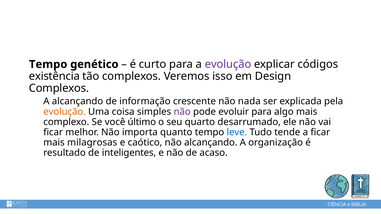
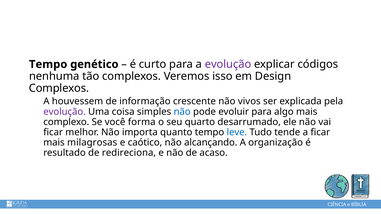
existência: existência -> nenhuma (54, 76)
A alcançando: alcançando -> houvessem (78, 101)
nada: nada -> vivos (249, 101)
evolução colour: orange -> purple (65, 112)
não colour: purple -> blue (182, 112)
último: último -> forma (142, 122)
inteligentes: inteligentes -> redireciona (129, 153)
